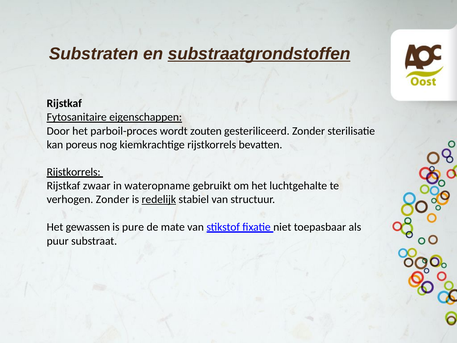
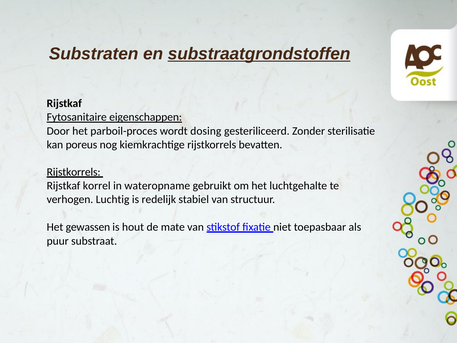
zouten: zouten -> dosing (206, 131)
zwaar: zwaar -> korrel (97, 186)
verhogen Zonder: Zonder -> Luchtig (113, 199)
redelijk underline: present -> none (159, 199)
pure: pure -> hout (133, 227)
